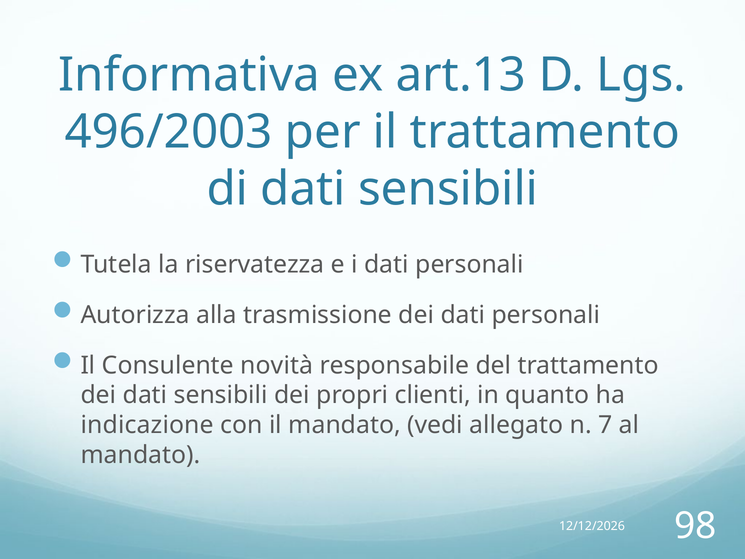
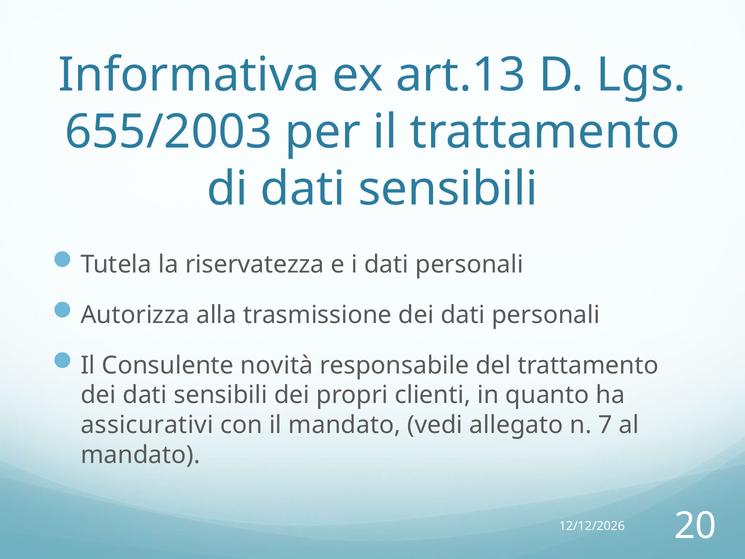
496/2003: 496/2003 -> 655/2003 (169, 132)
indicazione: indicazione -> assicurativi (147, 425)
98: 98 -> 20 (695, 526)
